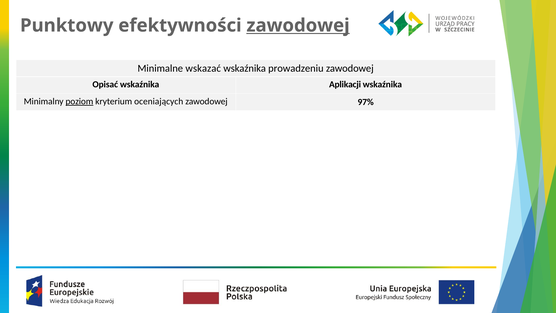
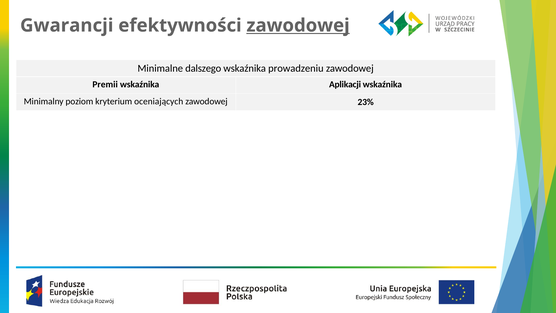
Punktowy: Punktowy -> Gwarancji (67, 25)
wskazać: wskazać -> dalszego (203, 68)
Opisać: Opisać -> Premii (105, 84)
poziom underline: present -> none (79, 101)
97%: 97% -> 23% (366, 102)
